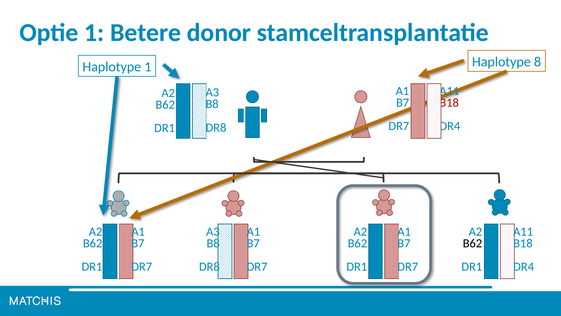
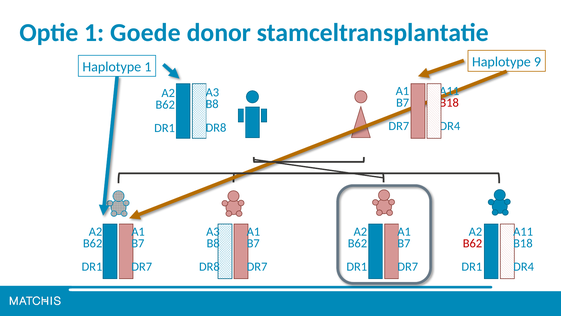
Betere: Betere -> Goede (145, 33)
8: 8 -> 9 (538, 62)
B62 colour: black -> red (472, 243)
